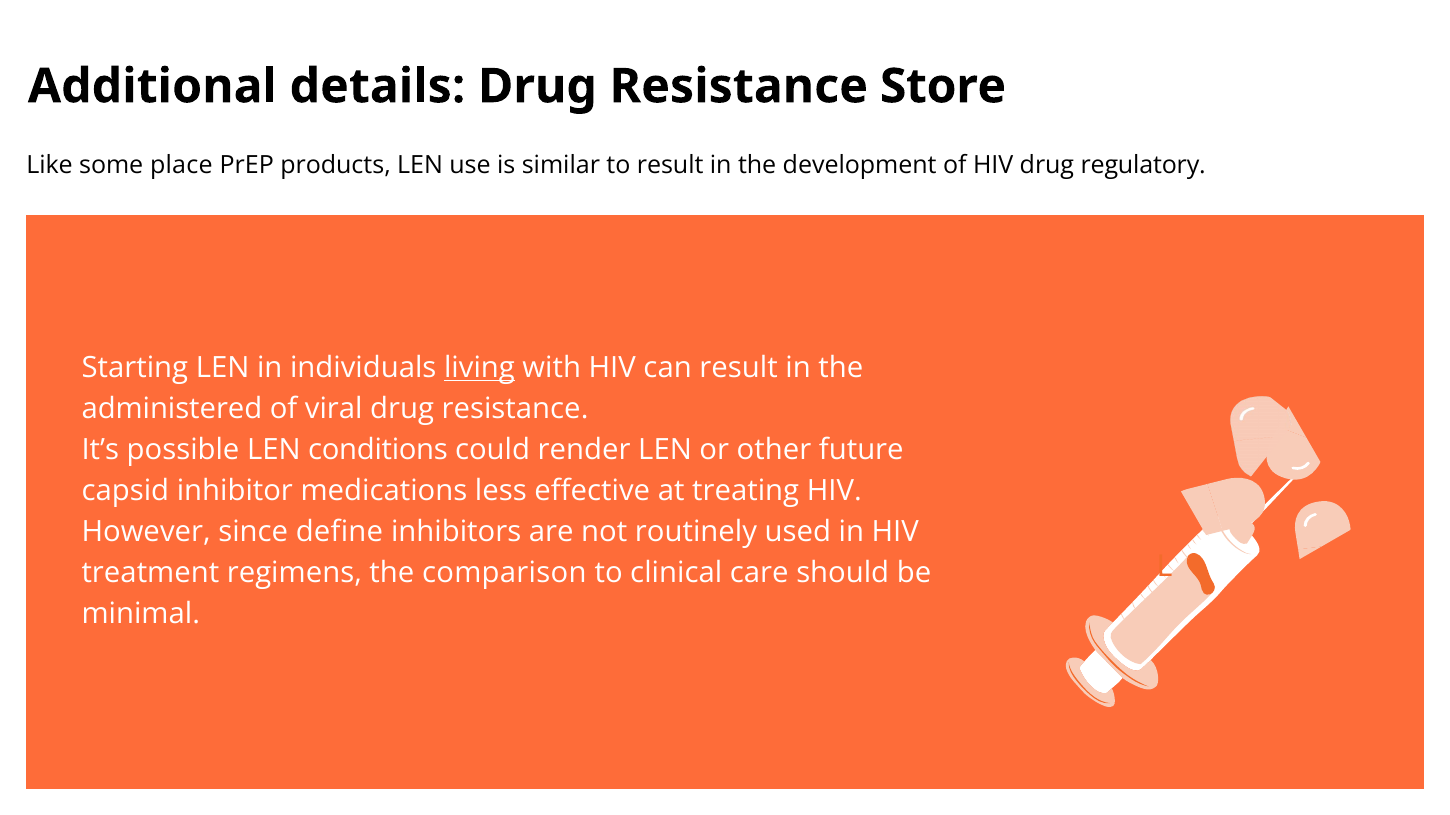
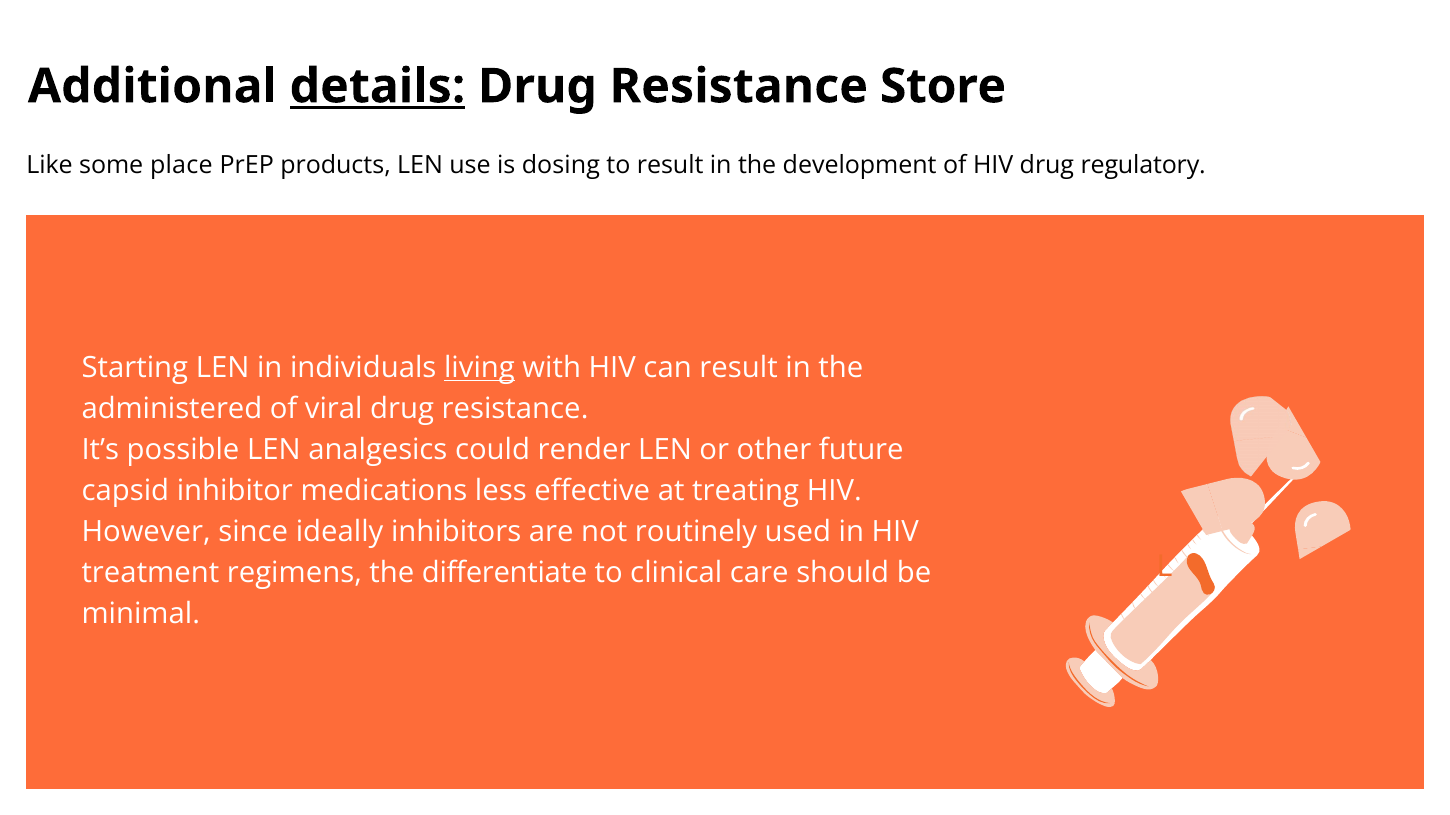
details underline: none -> present (377, 86)
similar: similar -> dosing (561, 166)
conditions: conditions -> analgesics (378, 450)
define: define -> ideally (340, 533)
comparison: comparison -> differentiate (505, 574)
